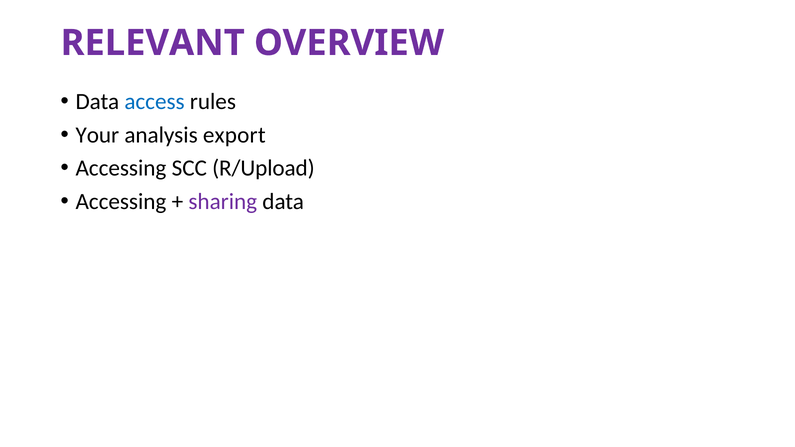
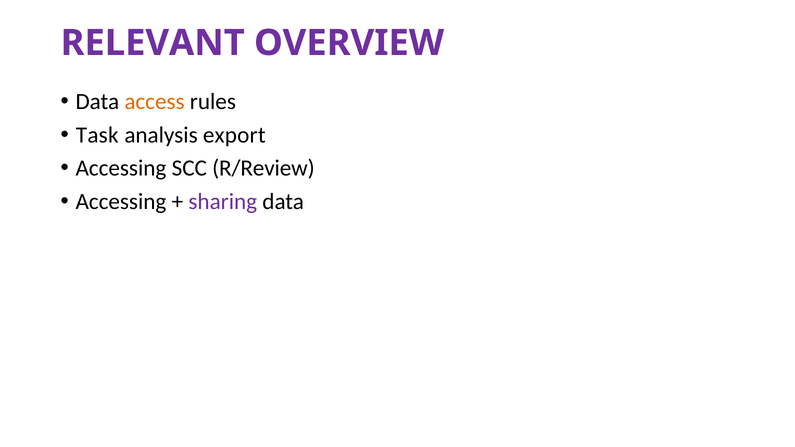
access colour: blue -> orange (155, 102)
Your: Your -> Task (97, 135)
R/Upload: R/Upload -> R/Review (263, 168)
